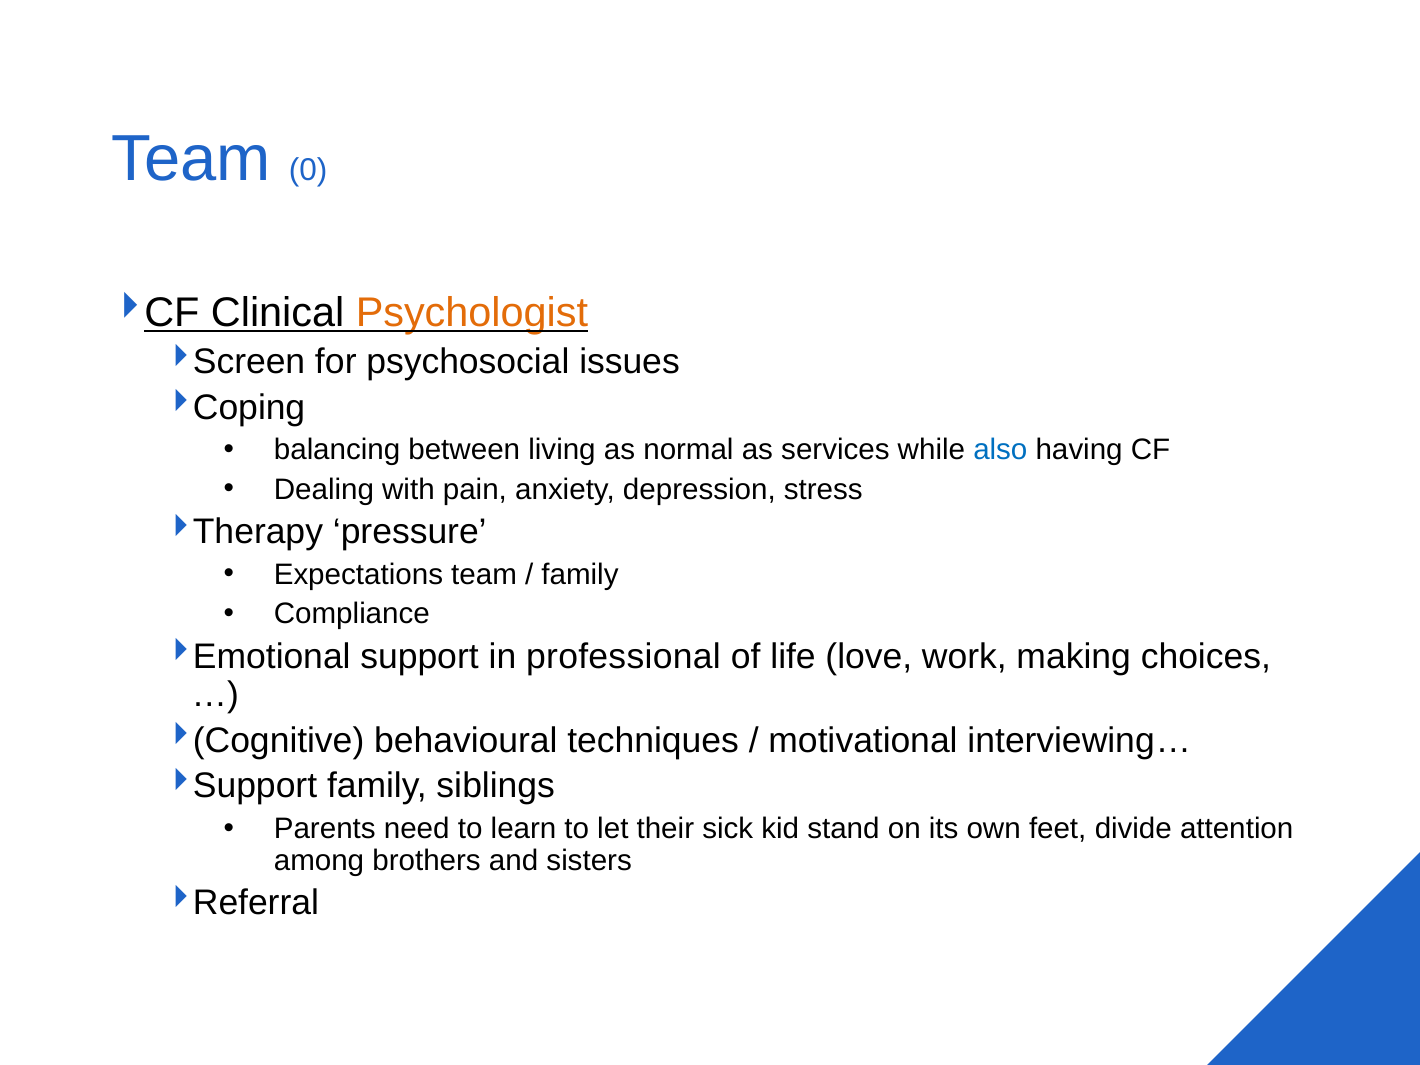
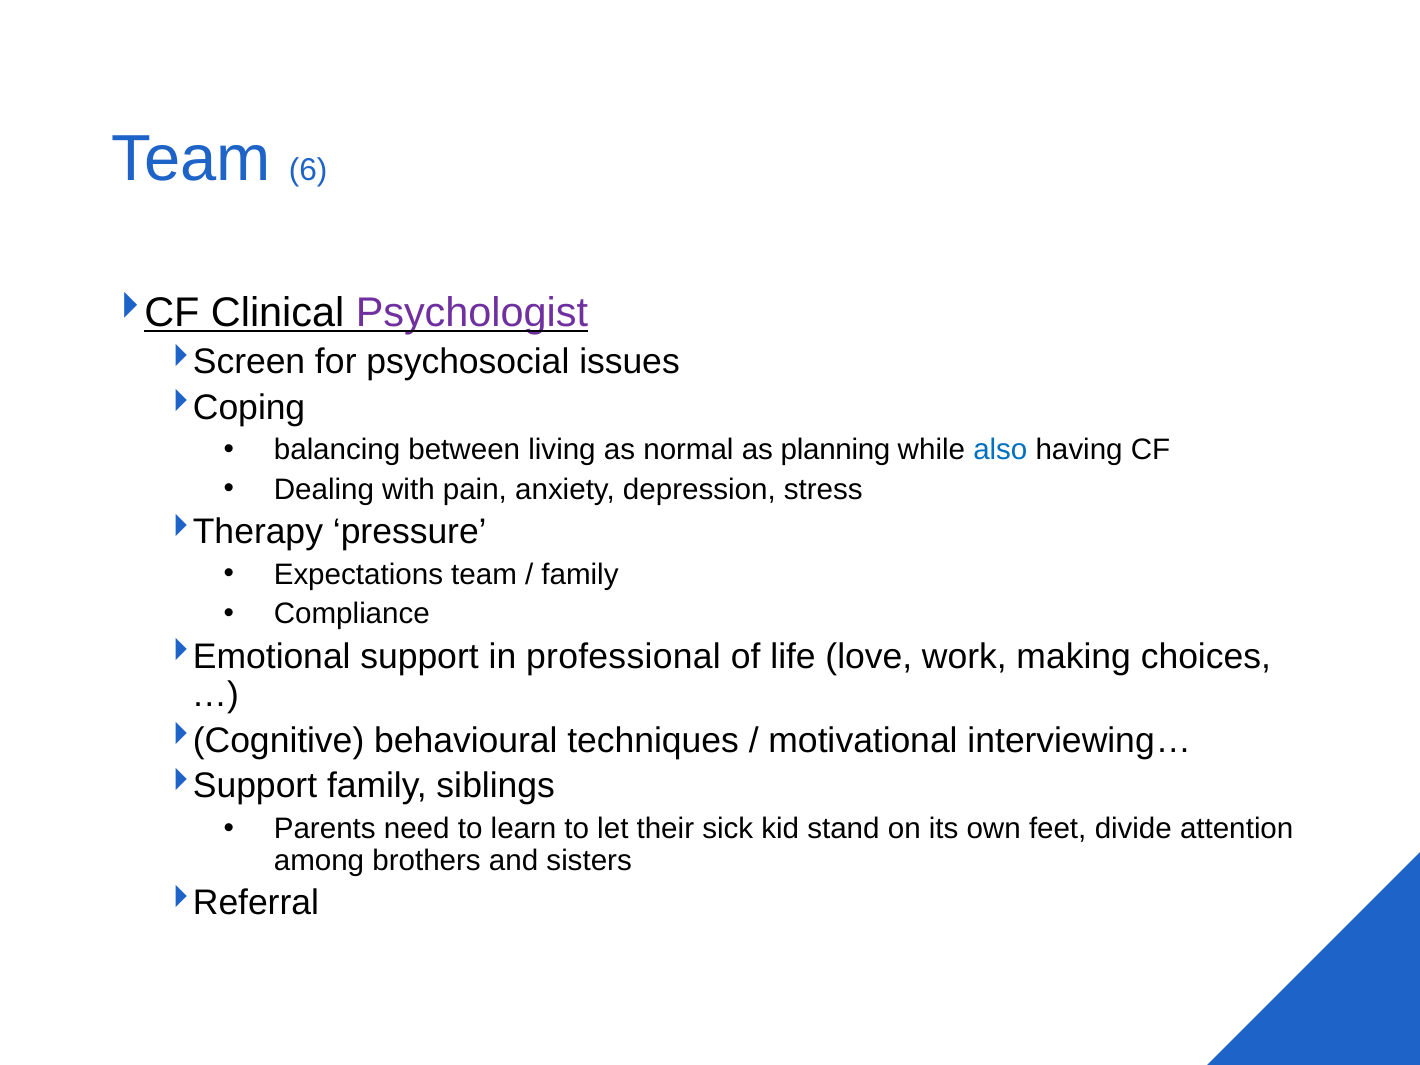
0: 0 -> 6 (308, 170)
Psychologist colour: orange -> purple (472, 313)
services: services -> planning (836, 450)
